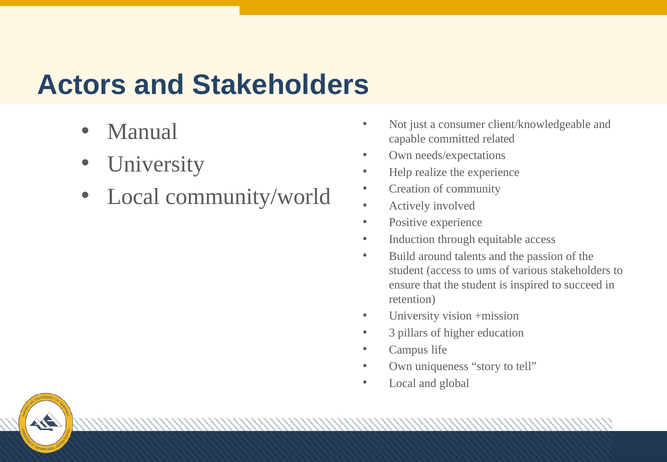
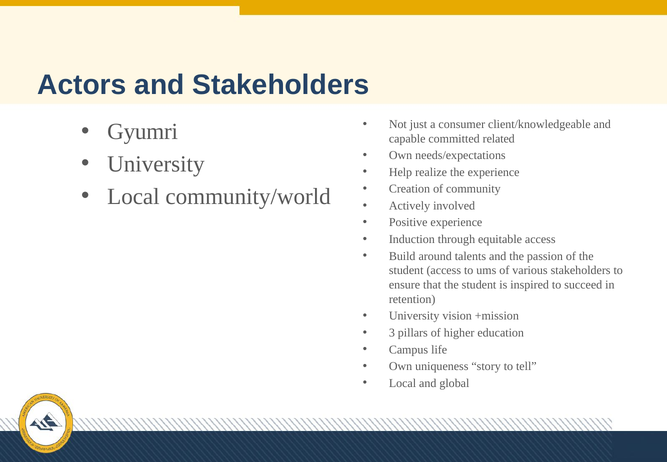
Manual: Manual -> Gyumri (143, 132)
